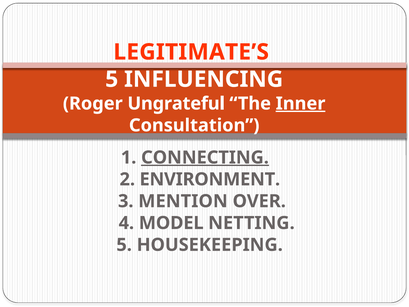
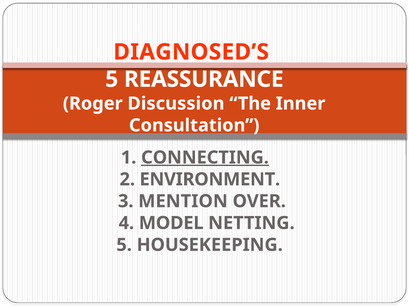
LEGITIMATE’S: LEGITIMATE’S -> DIAGNOSED’S (191, 52)
INFLUENCING: INFLUENCING -> REASSURANCE (204, 79)
Ungrateful: Ungrateful -> Discussion (176, 103)
Inner underline: present -> none (301, 103)
